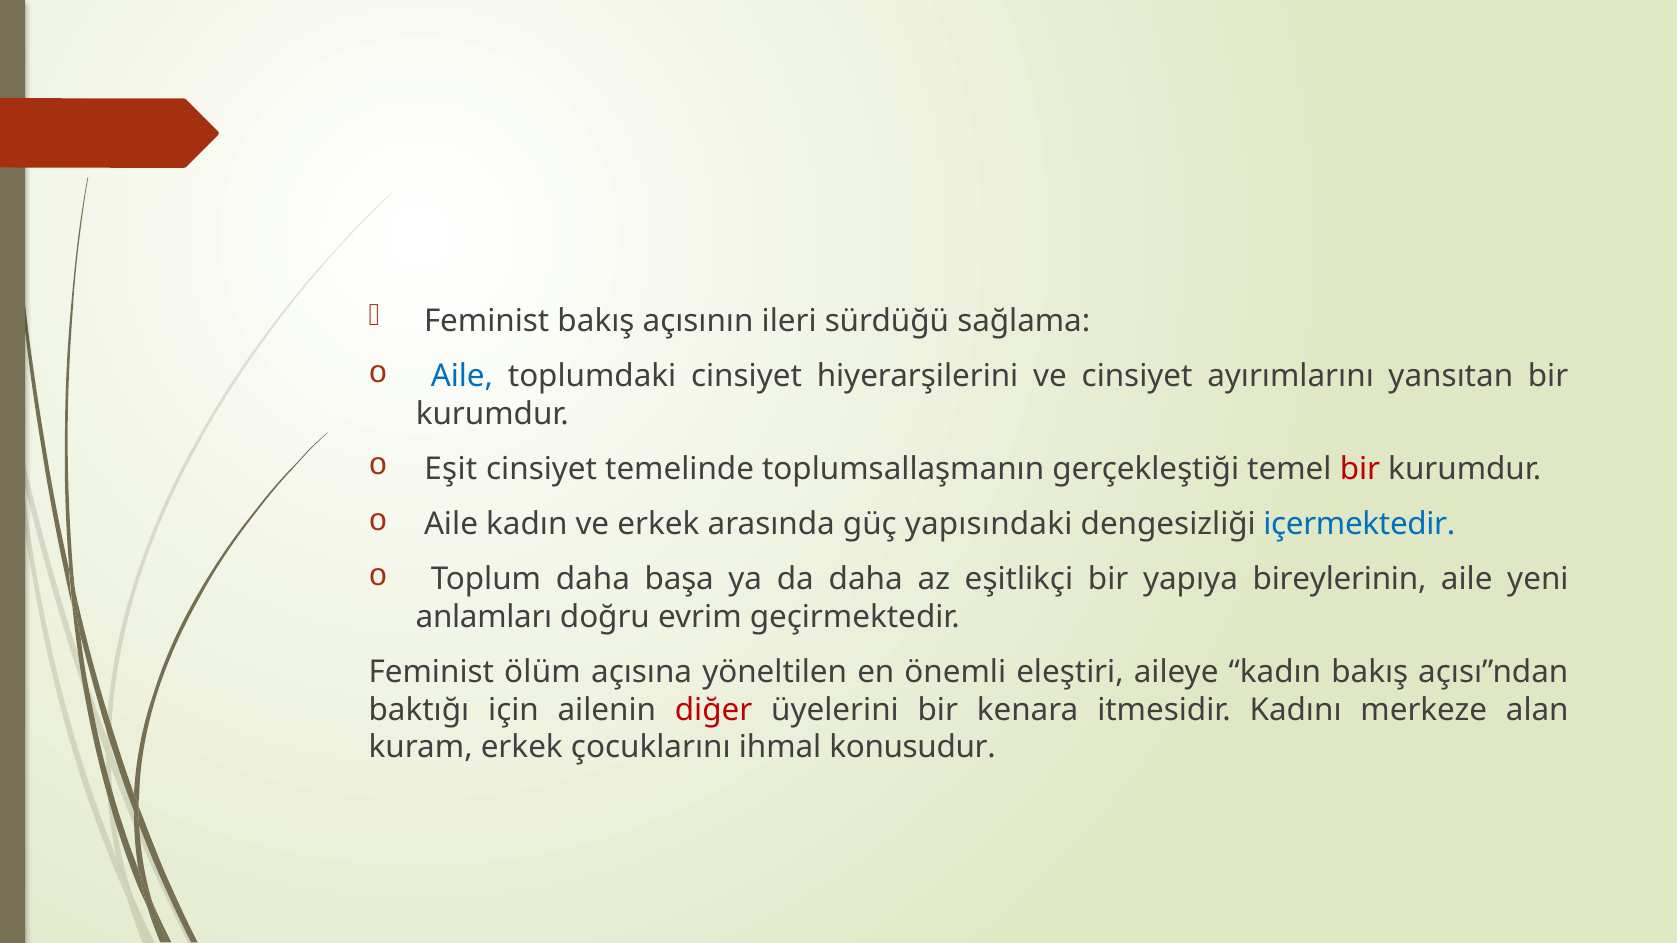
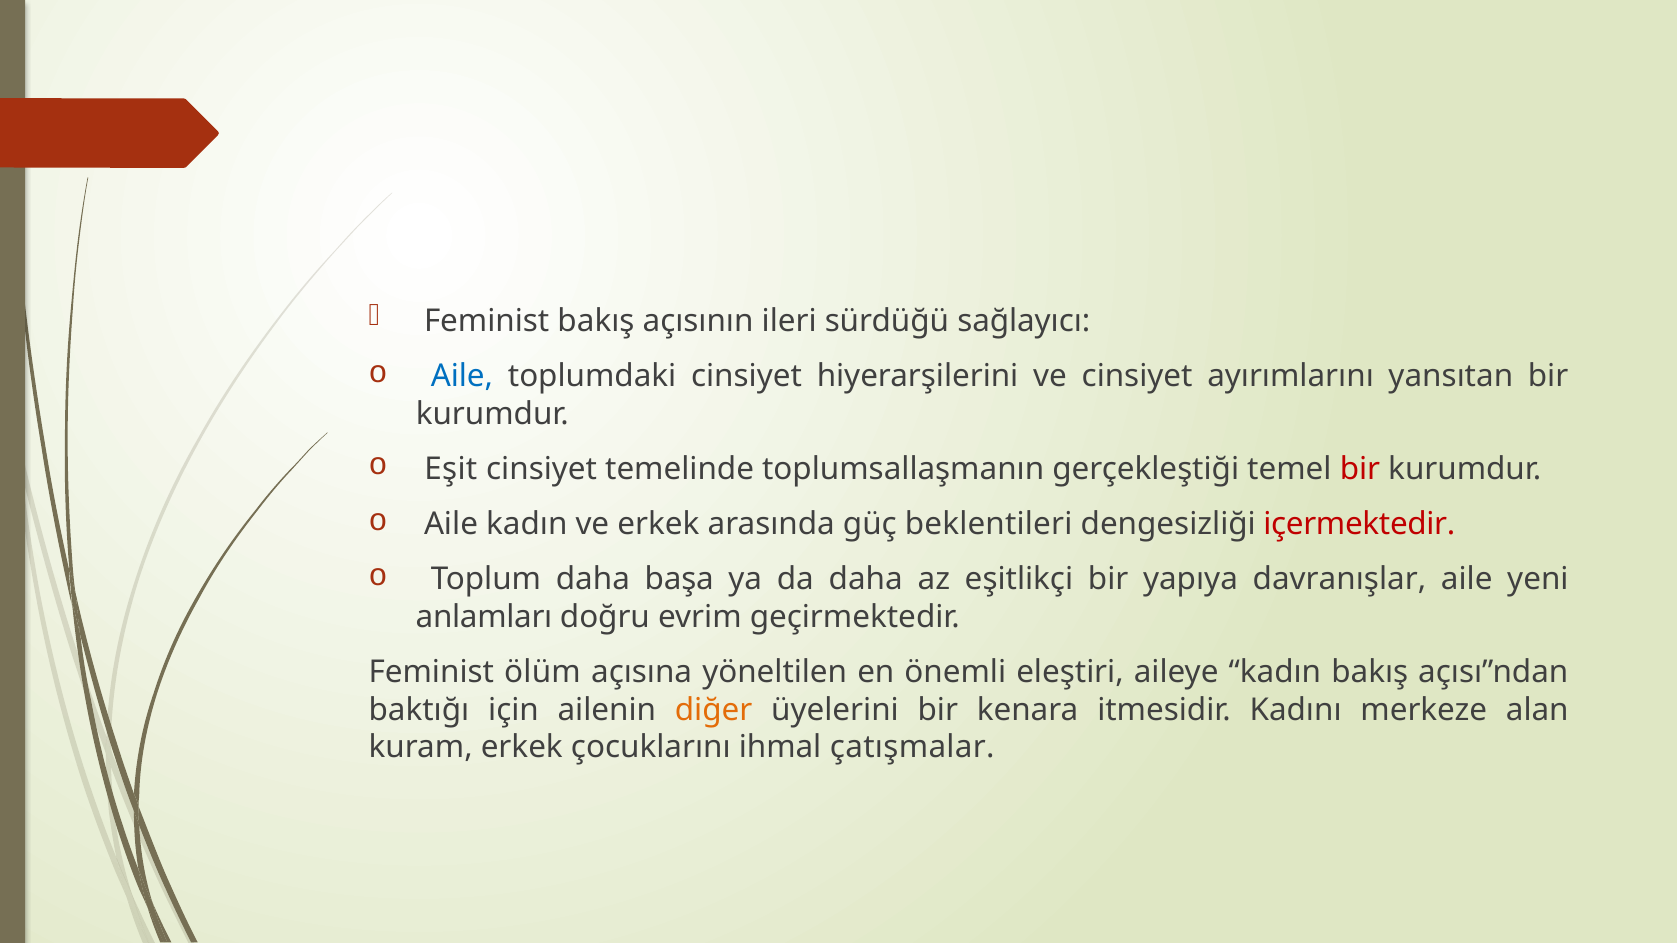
sağlama: sağlama -> sağlayıcı (1024, 321)
yapısındaki: yapısındaki -> beklentileri (989, 524)
içermektedir colour: blue -> red (1359, 524)
bireylerinin: bireylerinin -> davranışlar (1339, 579)
diğer colour: red -> orange (714, 710)
konusudur: konusudur -> çatışmalar (912, 748)
